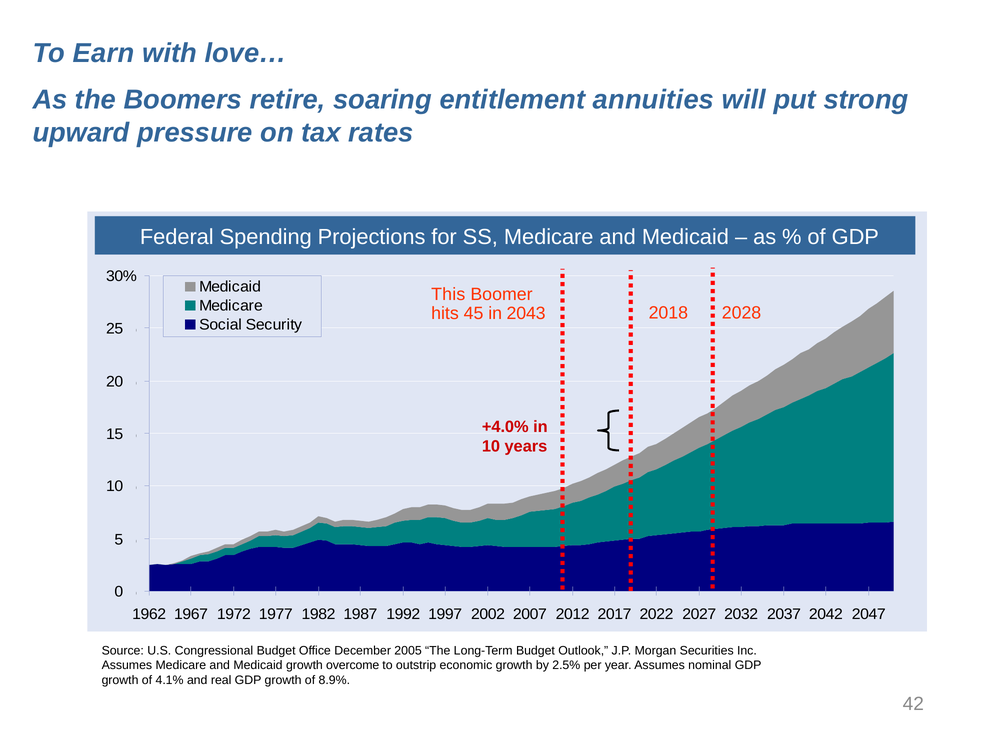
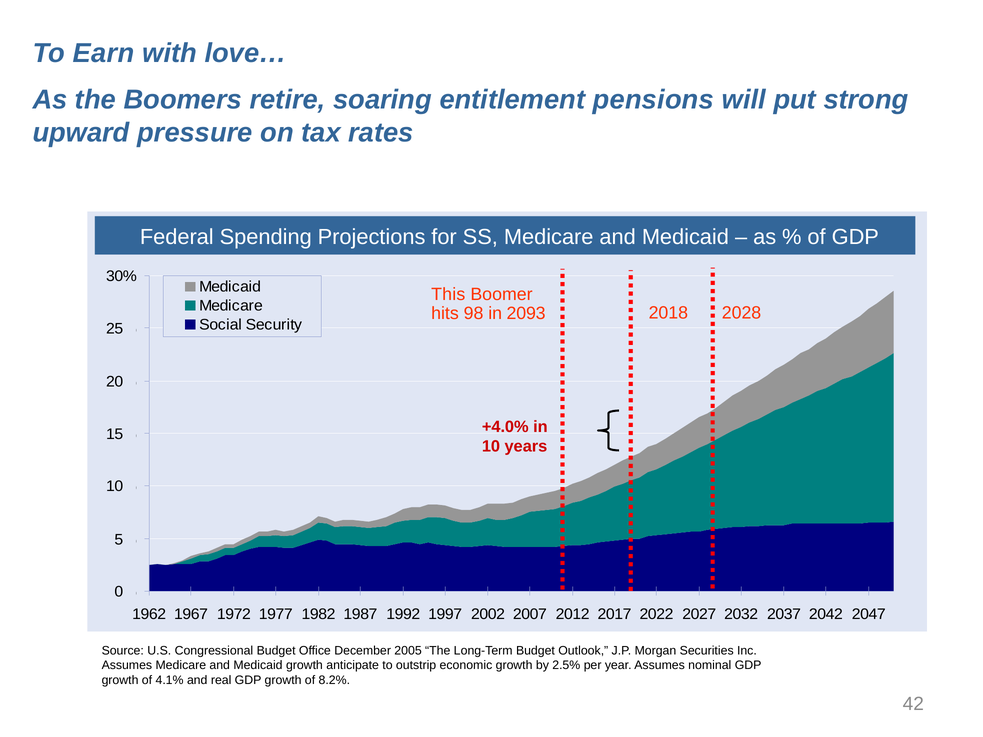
annuities: annuities -> pensions (653, 100)
45: 45 -> 98 (474, 314)
2043: 2043 -> 2093 (526, 314)
overcome: overcome -> anticipate (353, 666)
8.9%: 8.9% -> 8.2% (334, 680)
